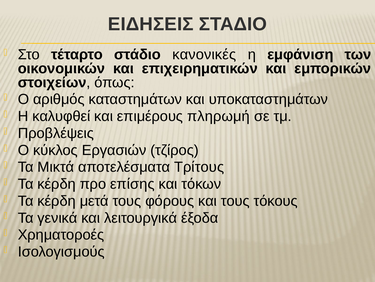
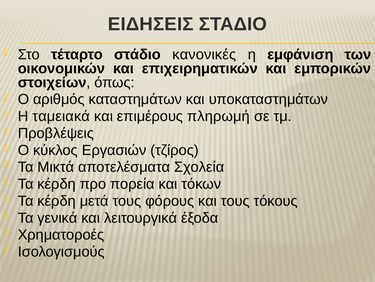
καλυφθεί: καλυφθεί -> ταμειακά (61, 116)
Τρίτους: Τρίτους -> Σχολεία (199, 167)
επίσης: επίσης -> πορεία (132, 184)
